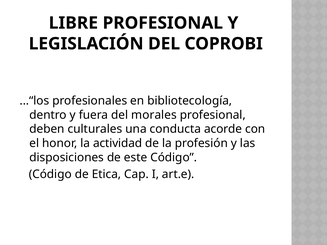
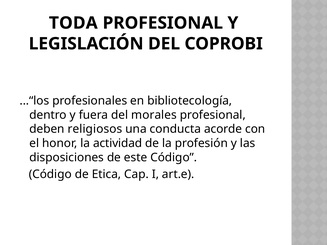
LIBRE: LIBRE -> TODA (73, 23)
culturales: culturales -> religiosos (95, 129)
